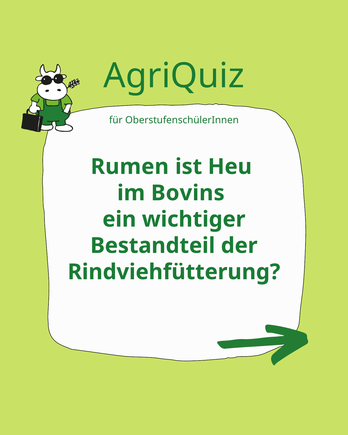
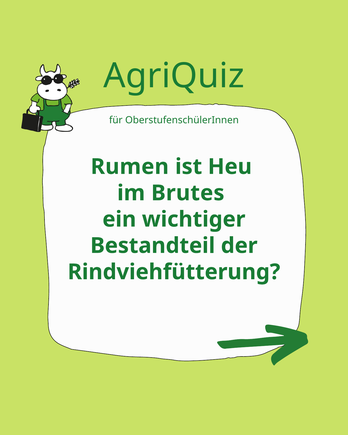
Bovins: Bovins -> Brutes (188, 193)
